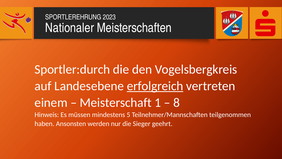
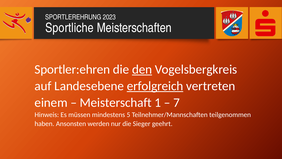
Nationaler: Nationaler -> Sportliche (70, 28)
Sportler:durch: Sportler:durch -> Sportler:ehren (72, 69)
den underline: none -> present (142, 69)
8: 8 -> 7 (177, 102)
